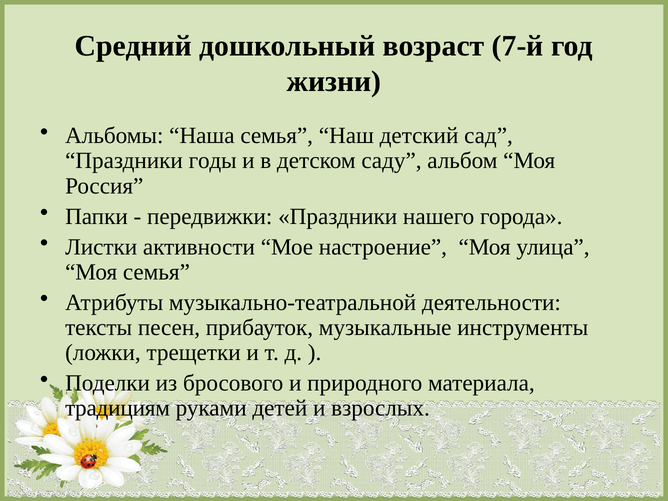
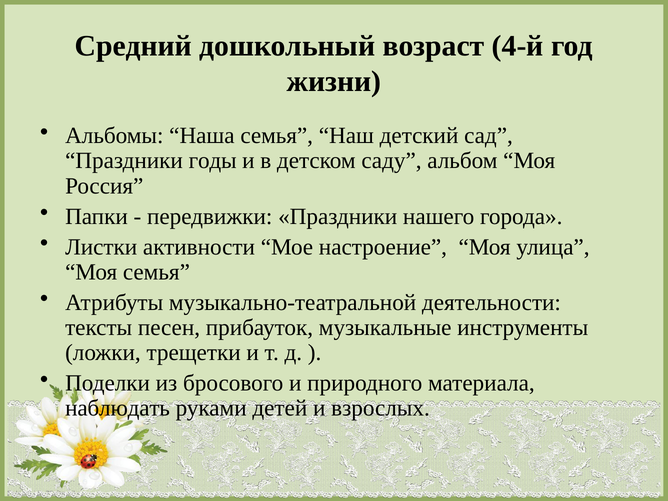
7-й: 7-й -> 4-й (518, 46)
традициям: традициям -> наблюдать (118, 408)
